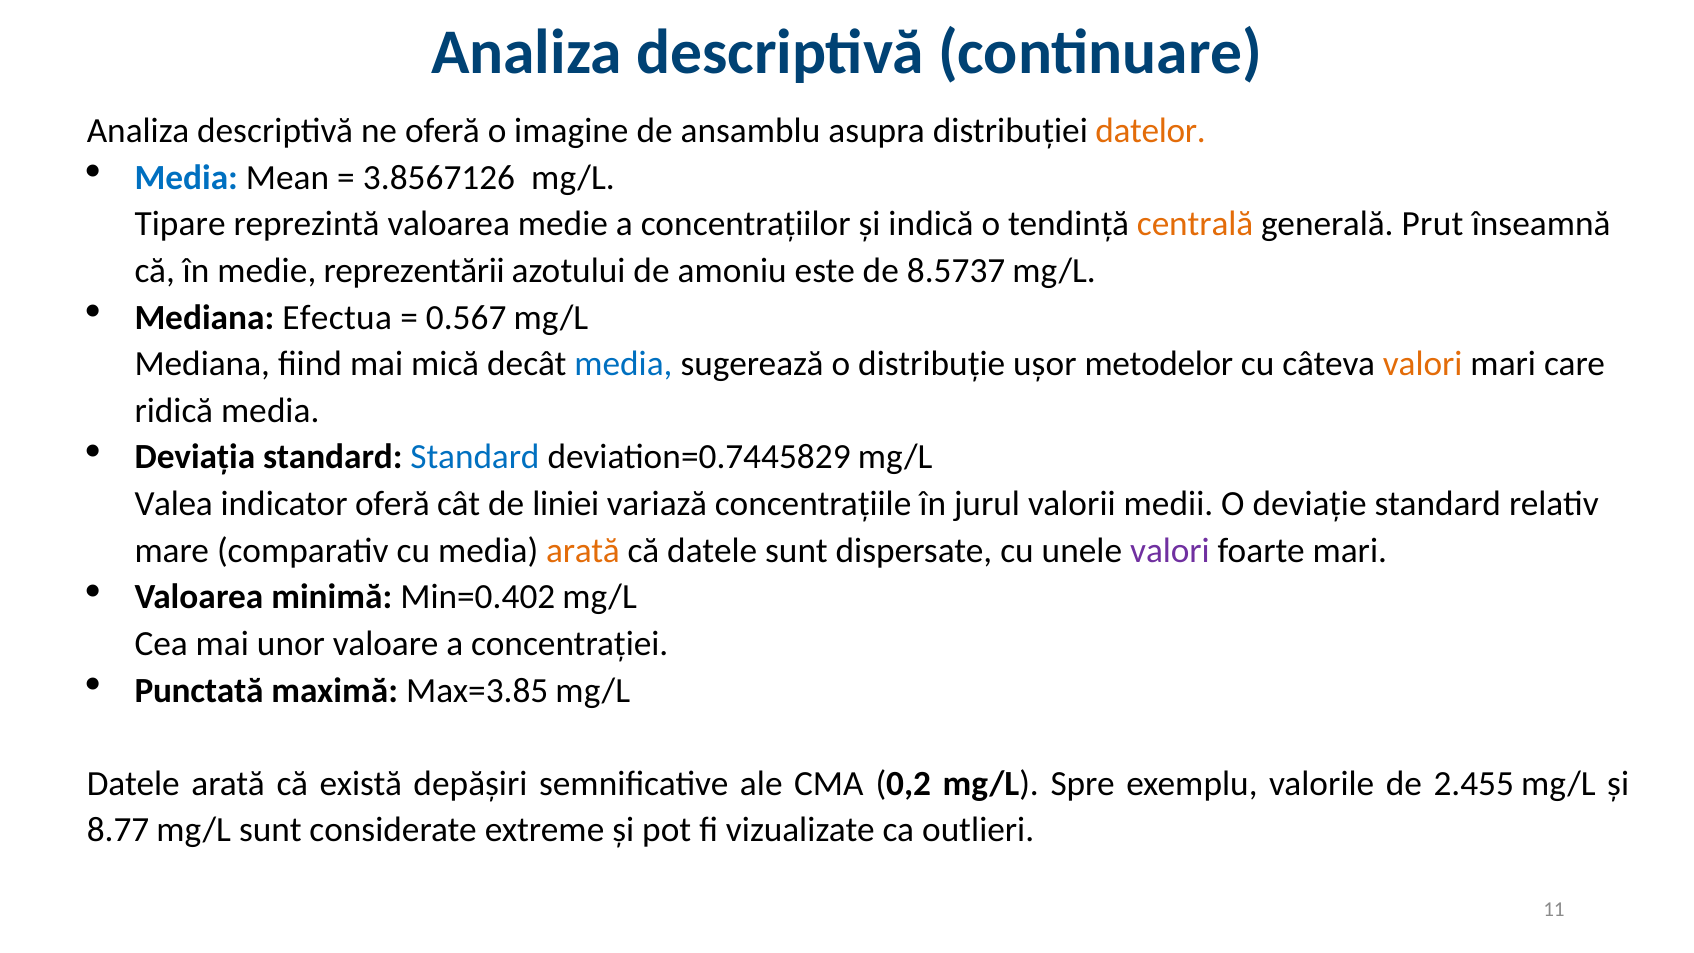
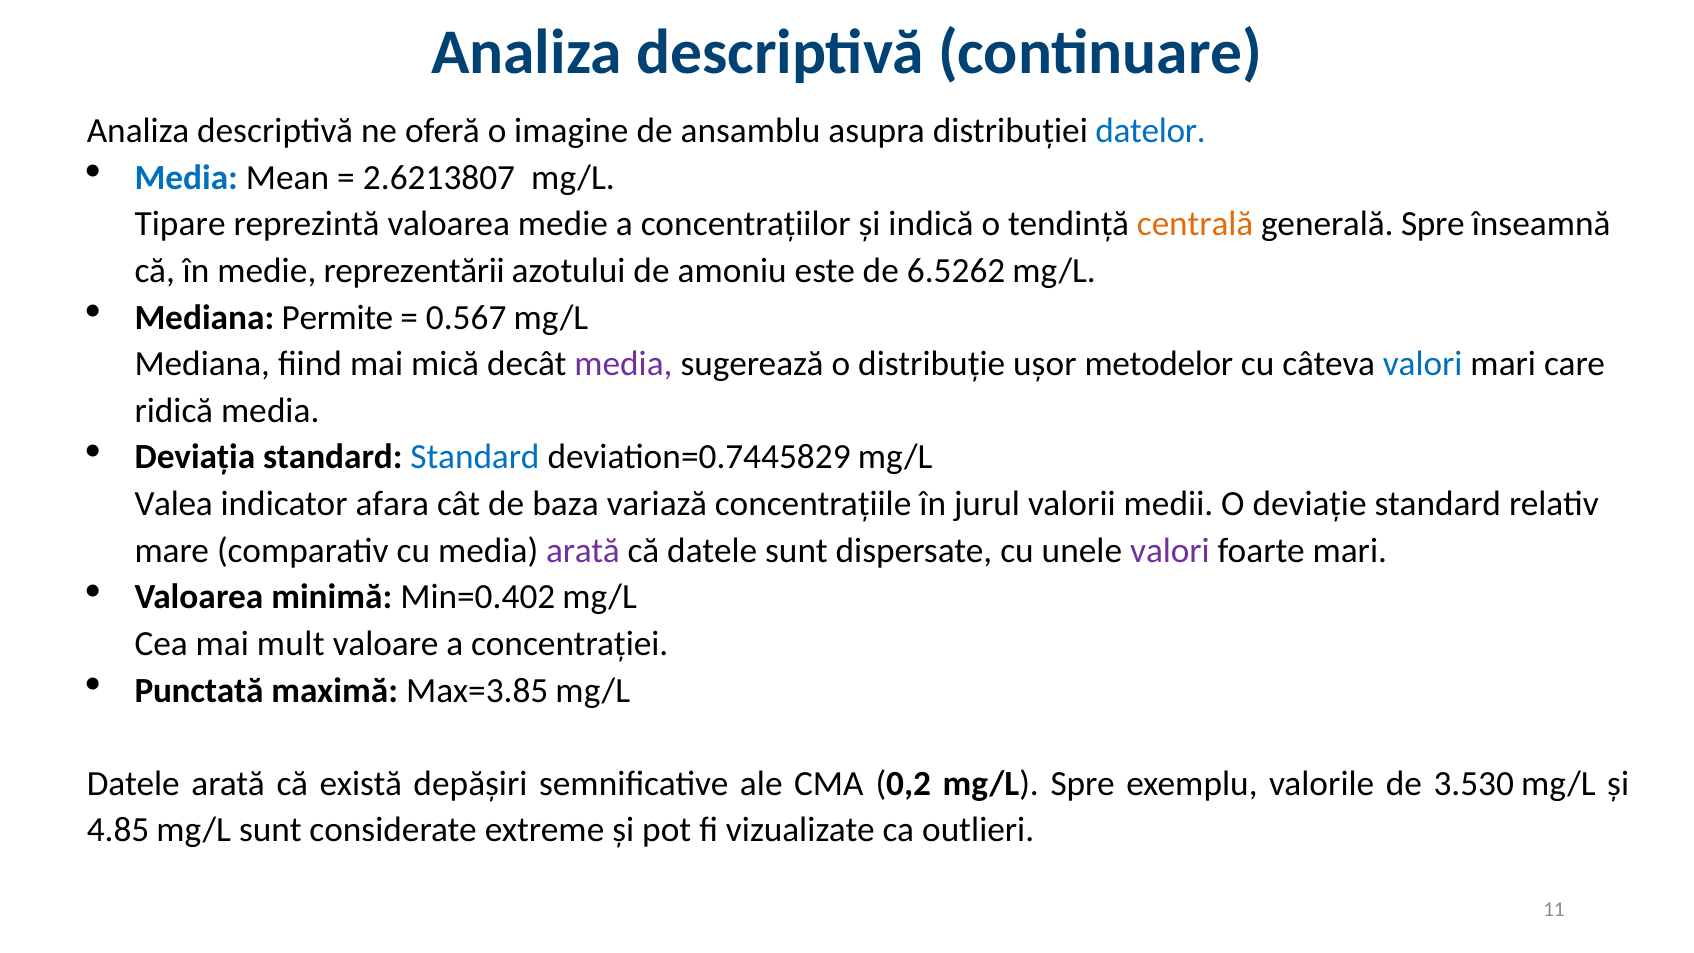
datelor colour: orange -> blue (1151, 131)
3.8567126: 3.8567126 -> 2.6213807 (439, 177)
generală Prut: Prut -> Spre (1433, 224)
8.5737: 8.5737 -> 6.5262 (956, 271)
Efectua: Efectua -> Permite (337, 317)
media colour: blue -> purple (623, 364)
valori colour: orange -> blue (1423, 364)
indicator oferă: oferă -> afara (392, 504)
liniei: liniei -> baza (566, 504)
arată colour: orange -> purple (583, 550)
unor: unor -> mult (291, 644)
2.455: 2.455 -> 3.530 (1474, 784)
8.77: 8.77 -> 4.85 (118, 830)
